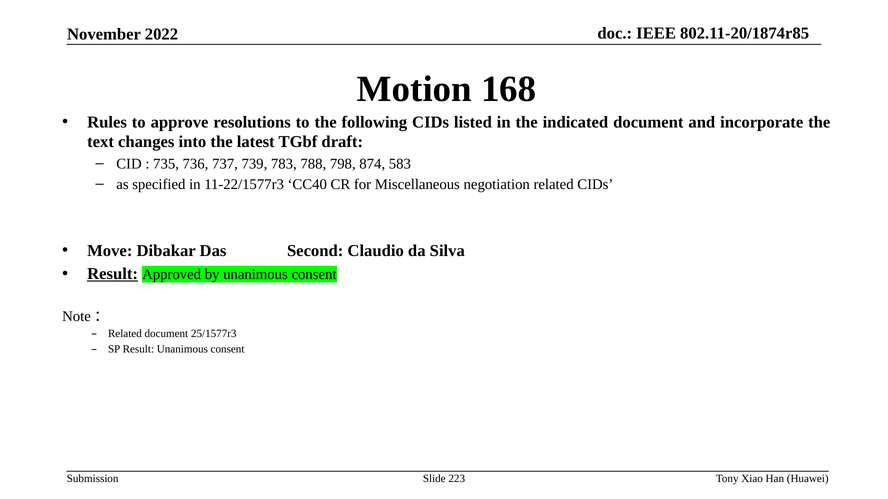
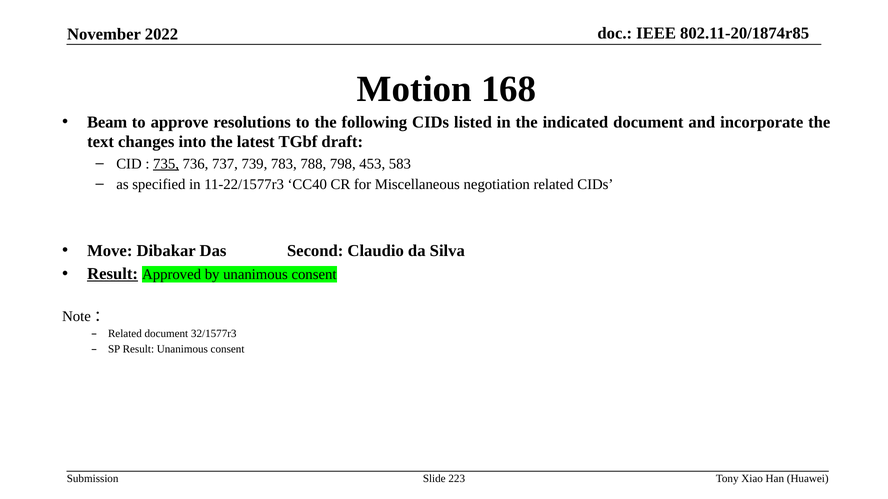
Rules: Rules -> Beam (107, 122)
735 underline: none -> present (166, 164)
874: 874 -> 453 (372, 164)
25/1577r3: 25/1577r3 -> 32/1577r3 (214, 334)
